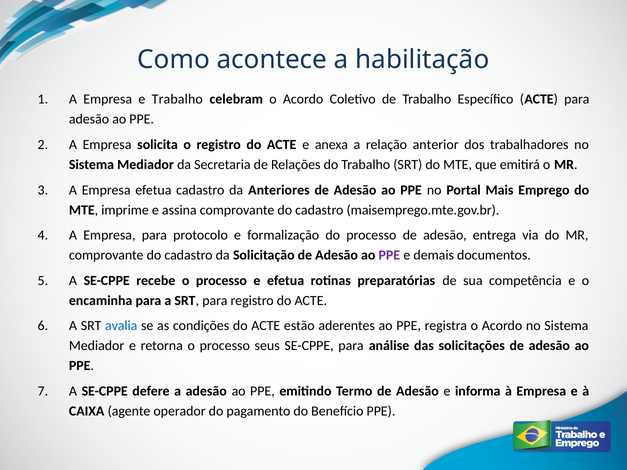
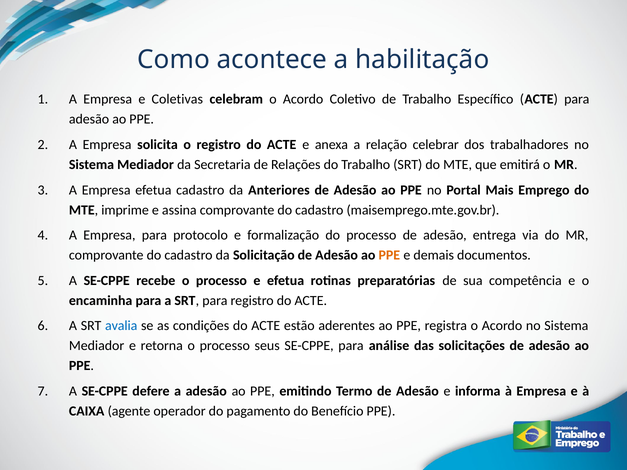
e Trabalho: Trabalho -> Coletivas (177, 99)
anterior: anterior -> celebrar (436, 145)
PPE colour: purple -> orange (389, 255)
